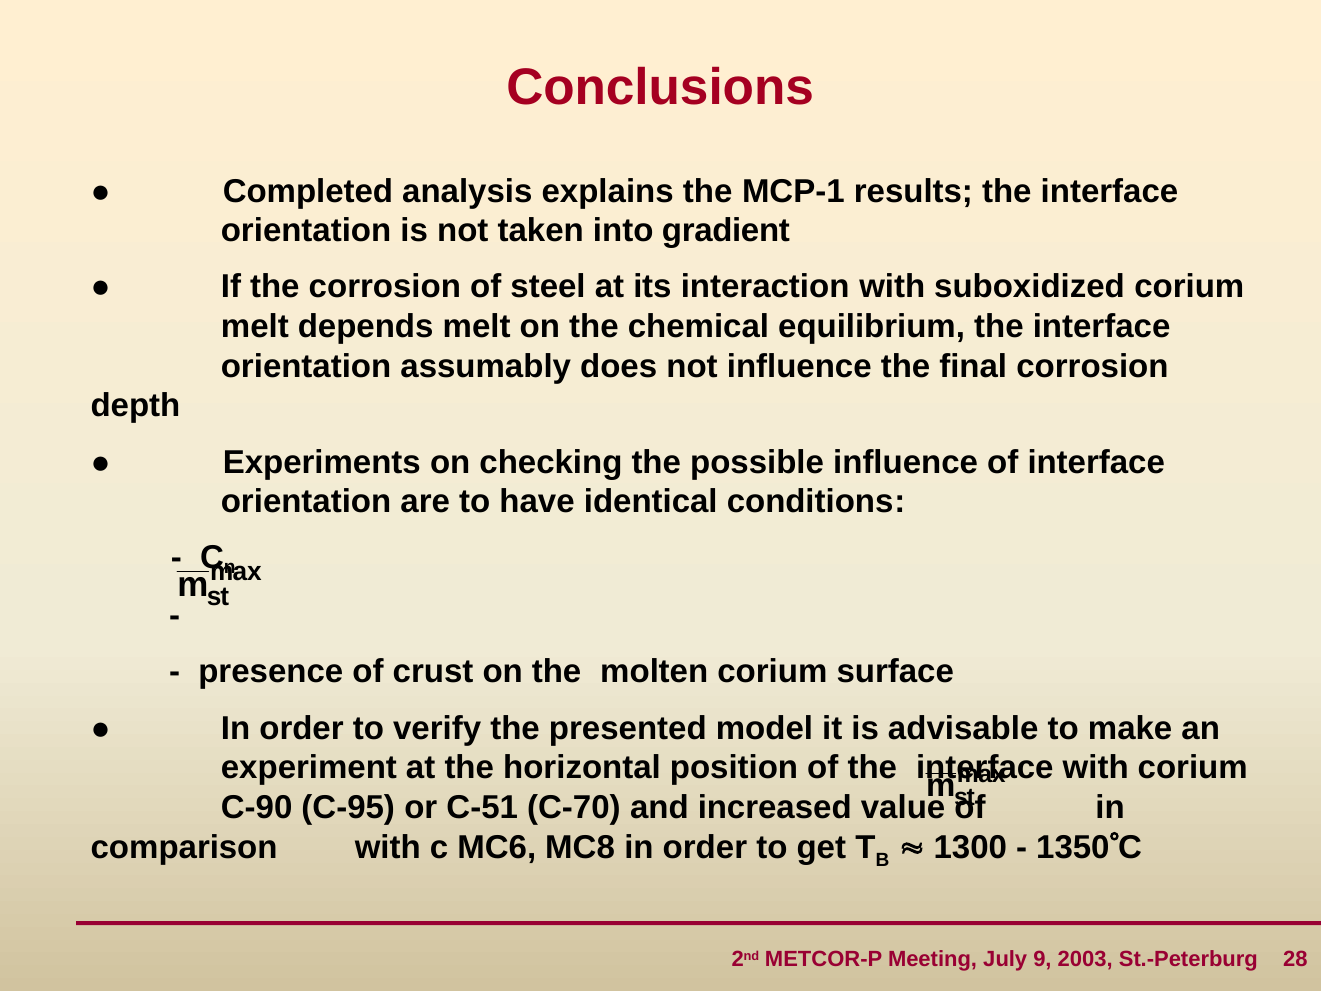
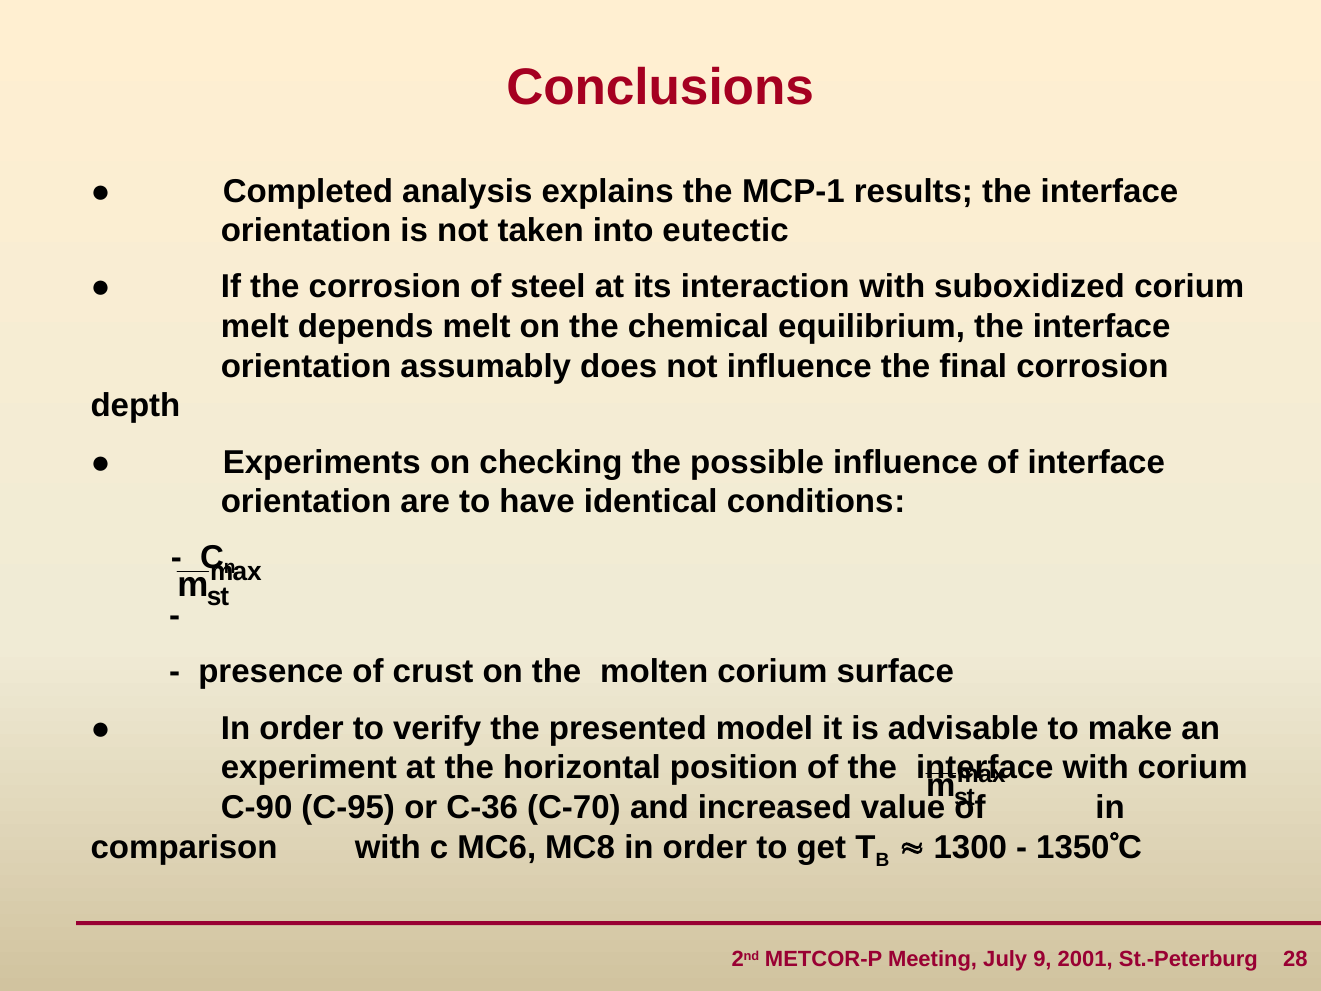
gradient: gradient -> eutectic (726, 231)
С-51: С-51 -> С-36 (482, 807)
2003: 2003 -> 2001 (1085, 959)
